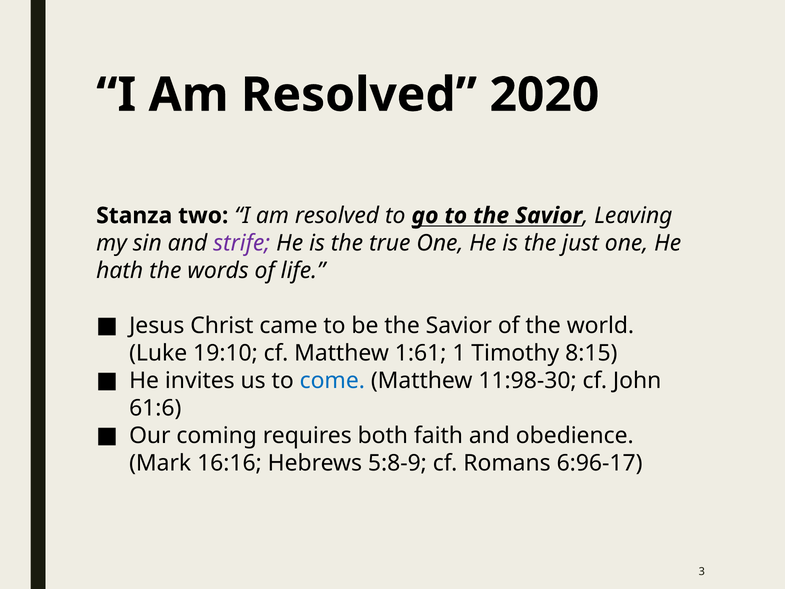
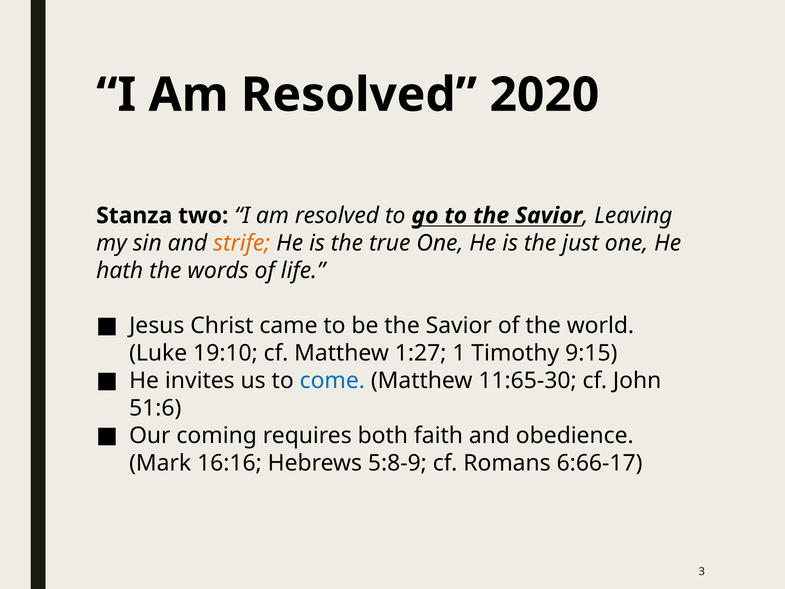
strife colour: purple -> orange (242, 243)
1:61: 1:61 -> 1:27 (421, 353)
8:15: 8:15 -> 9:15 (591, 353)
11:98-30: 11:98-30 -> 11:65-30 (528, 380)
61:6: 61:6 -> 51:6 (155, 408)
6:96-17: 6:96-17 -> 6:66-17 (600, 463)
